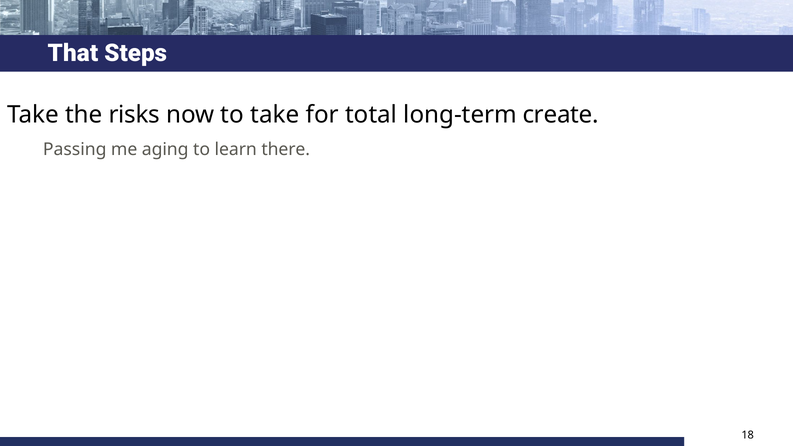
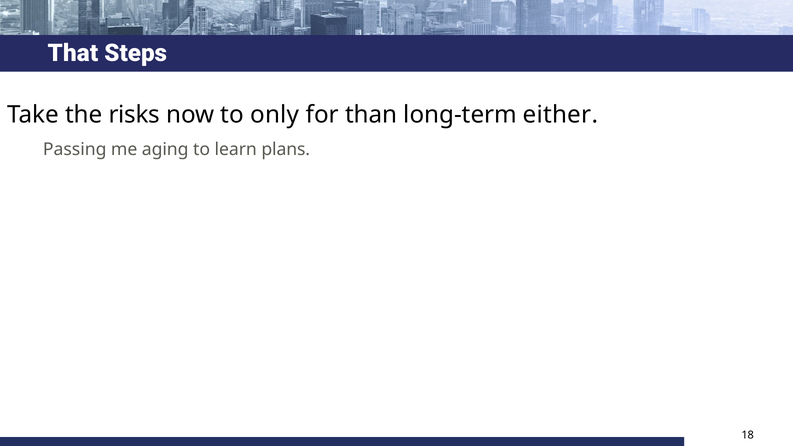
to take: take -> only (275, 115)
total: total -> than (371, 115)
create: create -> either (560, 115)
there: there -> plans (286, 149)
